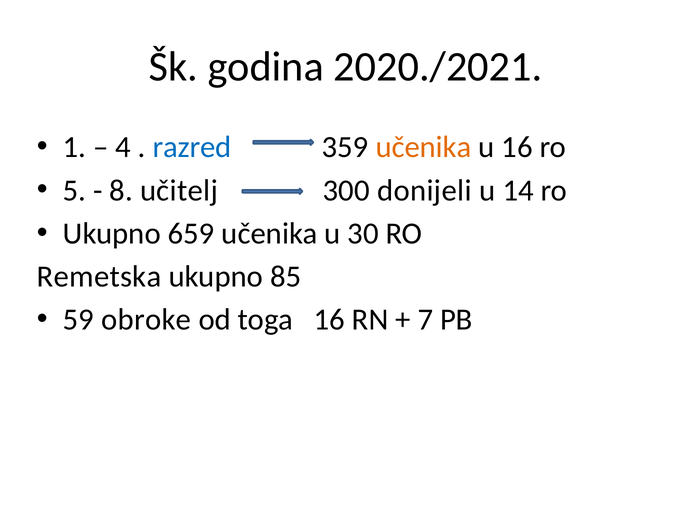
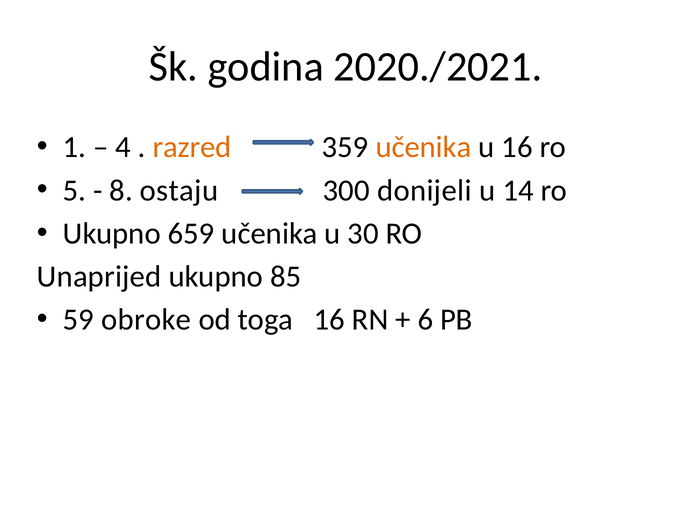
razred colour: blue -> orange (192, 147)
učitelj: učitelj -> ostaju (179, 190)
Remetska: Remetska -> Unaprijed (99, 277)
7: 7 -> 6 (425, 320)
